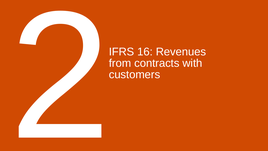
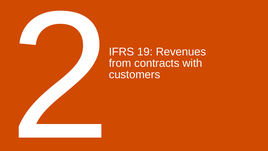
16: 16 -> 19 (145, 52)
